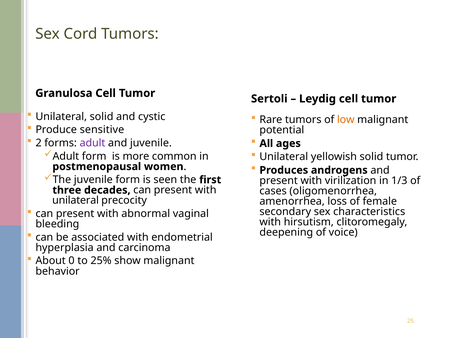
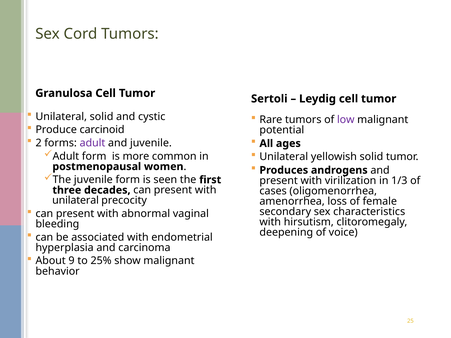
low colour: orange -> purple (346, 120)
sensitive: sensitive -> carcinoid (102, 130)
0: 0 -> 9 (72, 261)
